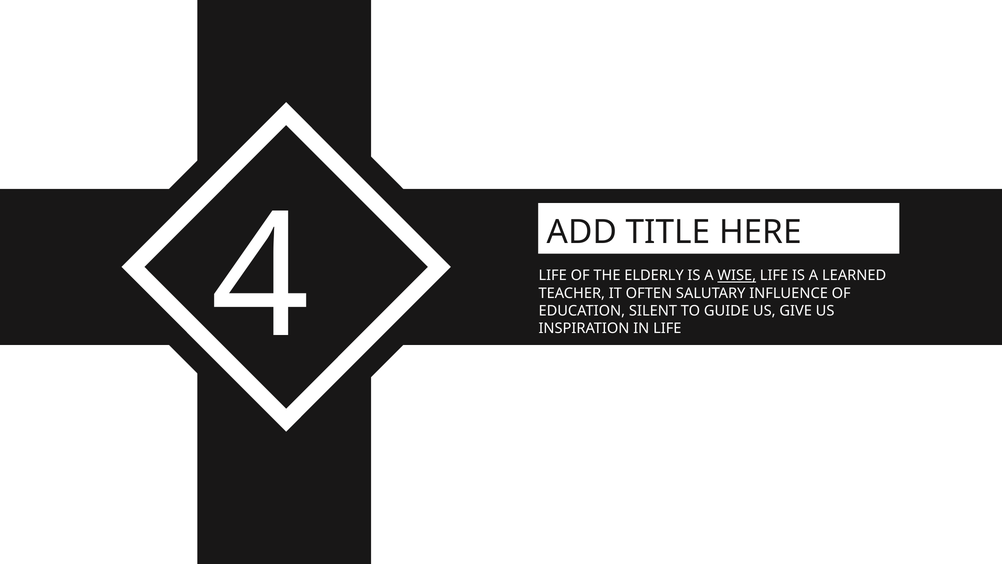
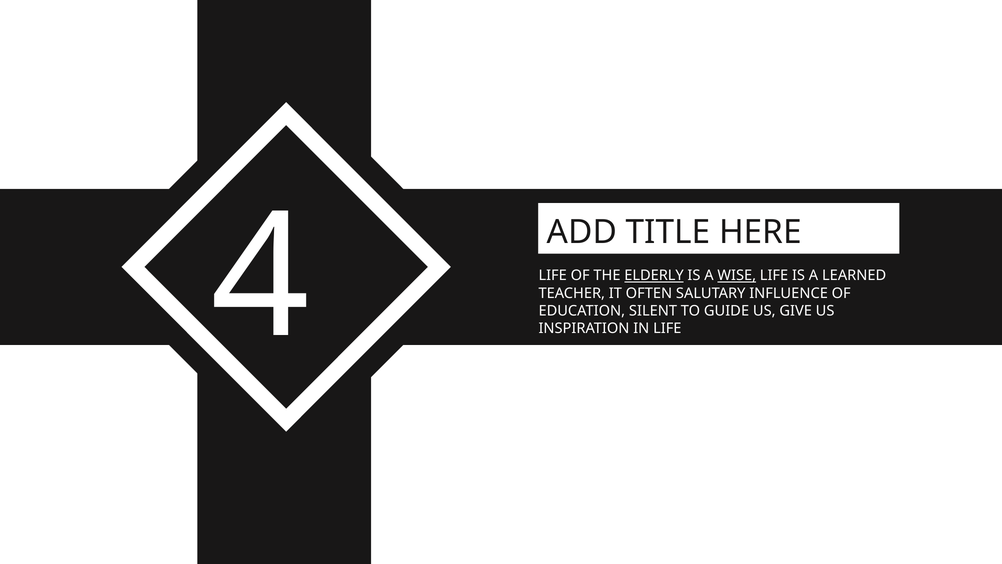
ELDERLY underline: none -> present (654, 275)
